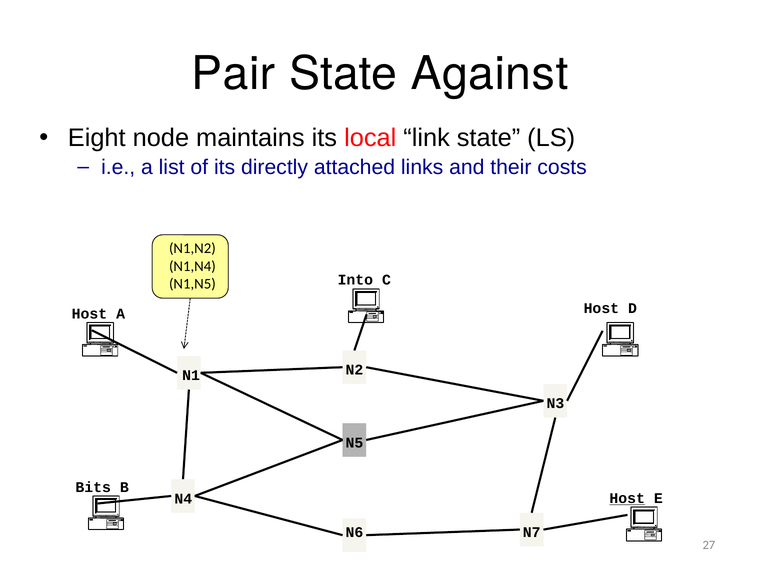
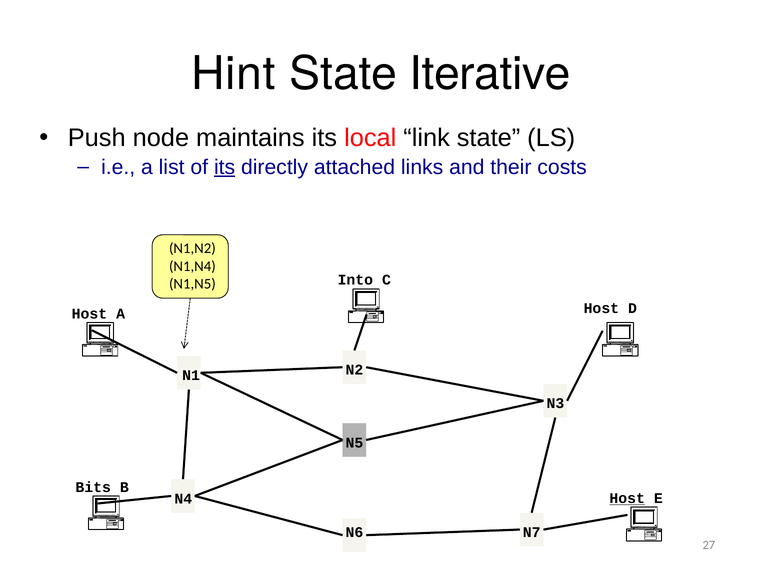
Pair: Pair -> Hint (233, 74)
Against: Against -> Iterative (490, 74)
Eight: Eight -> Push (97, 138)
its underline: none -> present (225, 167)
